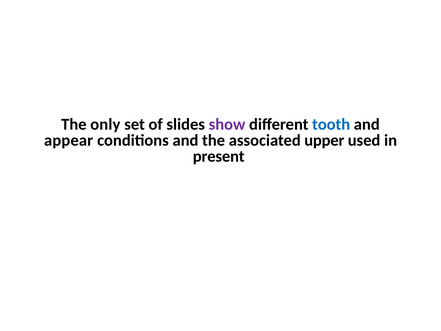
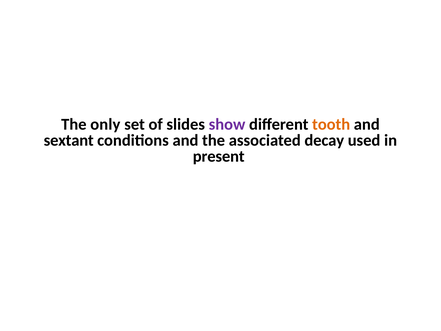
tooth colour: blue -> orange (331, 124)
appear: appear -> sextant (69, 140)
upper: upper -> decay (324, 140)
